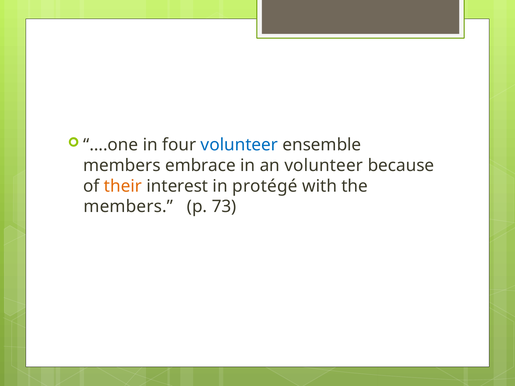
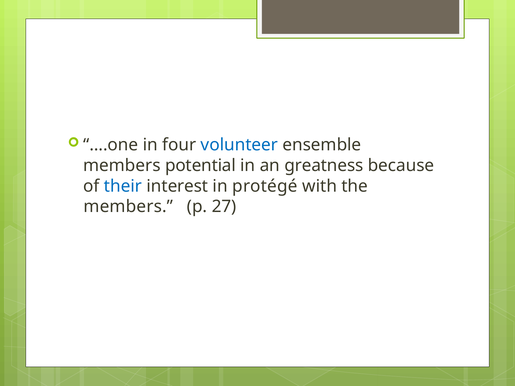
embrace: embrace -> potential (200, 166)
an volunteer: volunteer -> greatness (324, 166)
their colour: orange -> blue (123, 186)
73: 73 -> 27 (224, 207)
